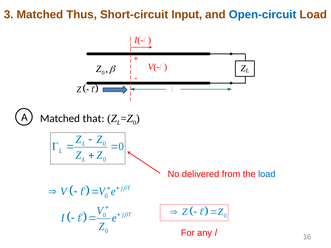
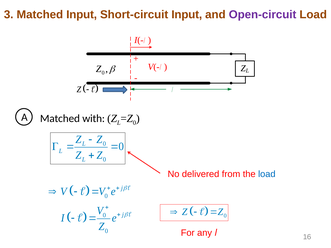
Matched Thus: Thus -> Input (82, 15)
Open-circuit colour: blue -> purple (263, 15)
that: that -> with (94, 119)
